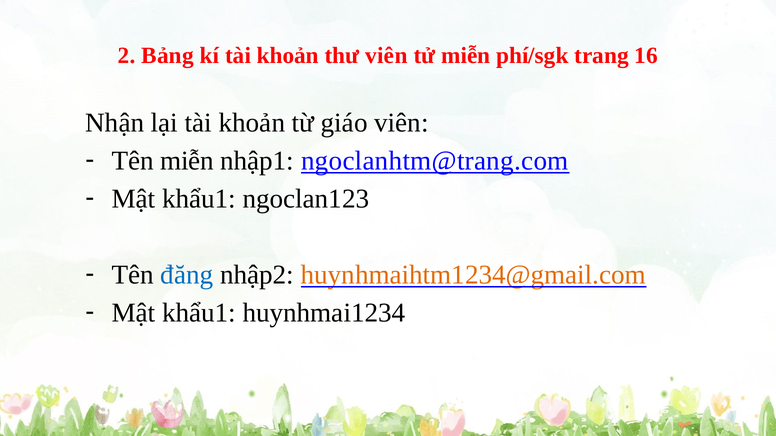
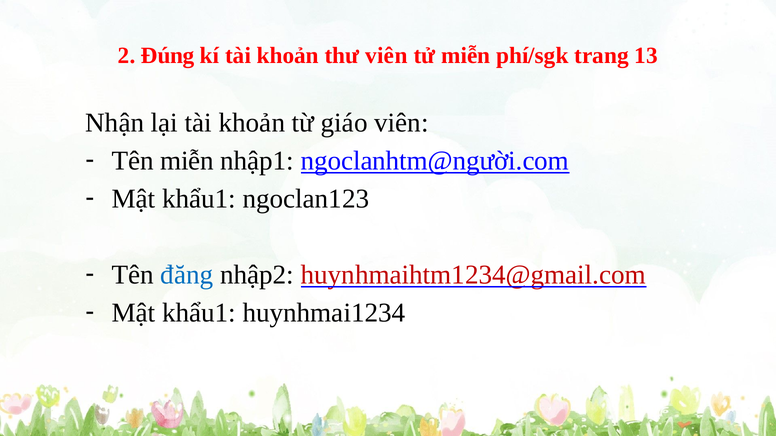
Bảng: Bảng -> Đúng (168, 55)
16: 16 -> 13 (646, 55)
ngoclanhtm@trang.com: ngoclanhtm@trang.com -> ngoclanhtm@người.com (435, 161)
huynhmaihtm1234@gmail.com colour: orange -> red (473, 275)
